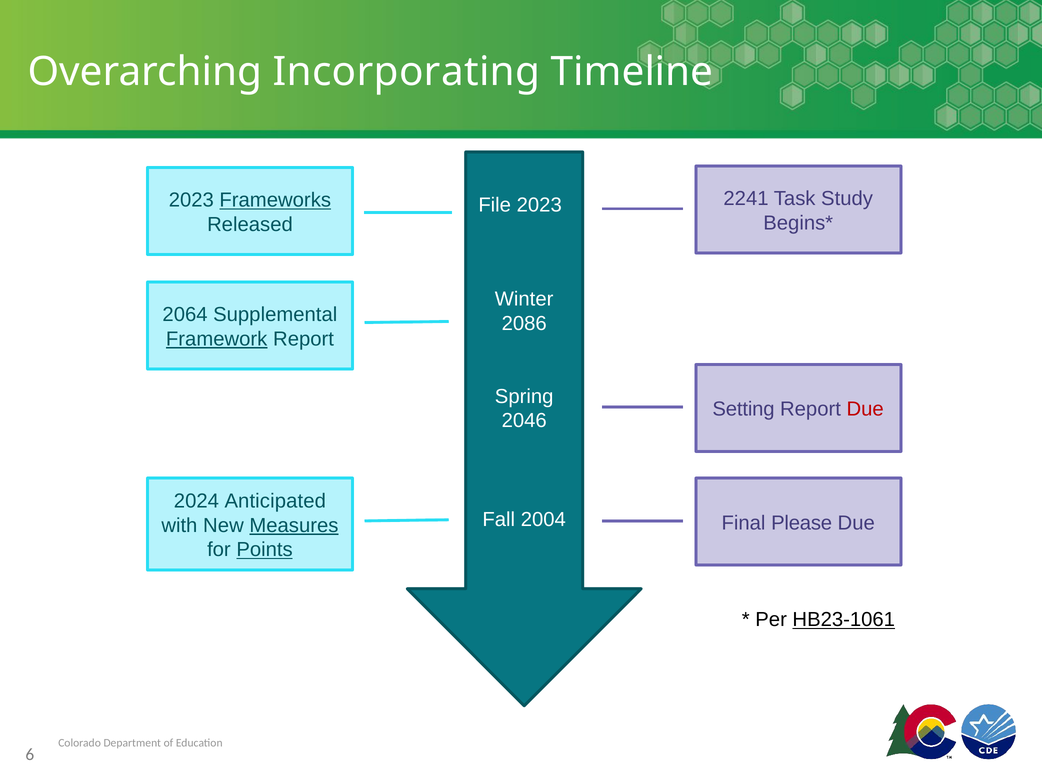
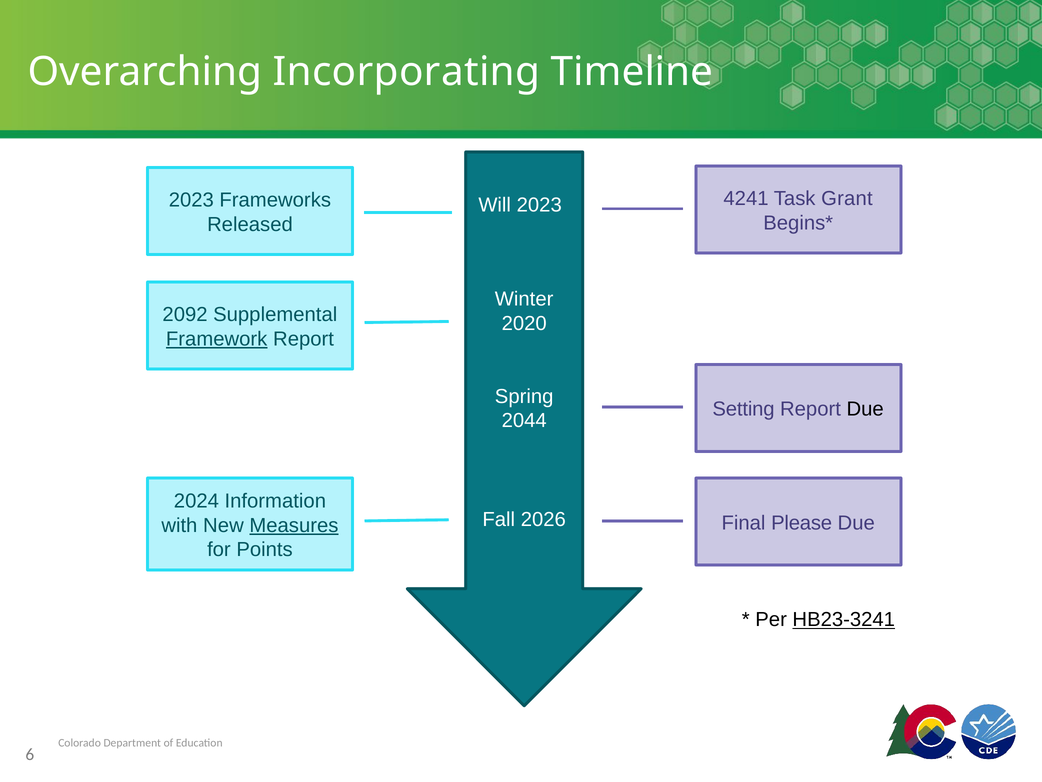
2241: 2241 -> 4241 (746, 199)
Study: Study -> Grant (847, 199)
Frameworks underline: present -> none (275, 200)
File: File -> Will (495, 205)
2064: 2064 -> 2092 (185, 315)
2086: 2086 -> 2020 (524, 323)
Due colour: red -> black (865, 409)
2046: 2046 -> 2044 (524, 420)
Anticipated: Anticipated -> Information (275, 501)
2004: 2004 -> 2026 (543, 519)
Points underline: present -> none (265, 549)
HB23-1061: HB23-1061 -> HB23-3241 (844, 619)
